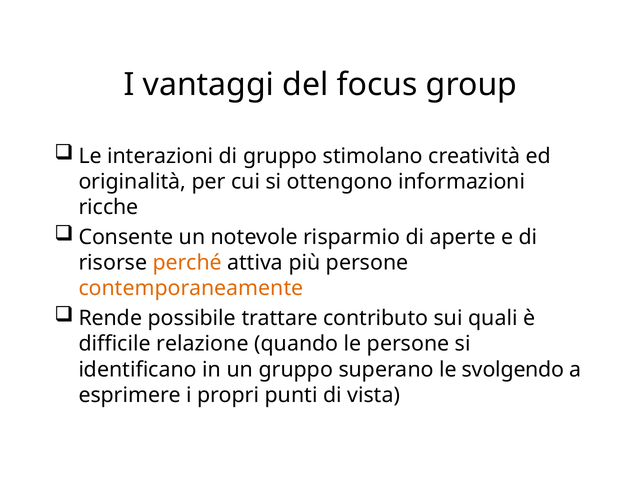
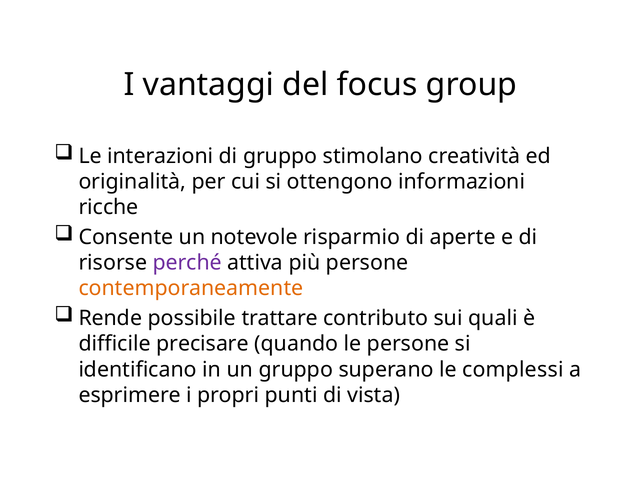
perché colour: orange -> purple (187, 263)
relazione: relazione -> precisare (203, 344)
svolgendo: svolgendo -> complessi (513, 370)
